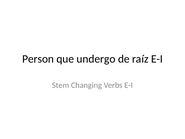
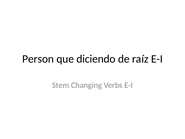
undergo: undergo -> diciendo (96, 59)
